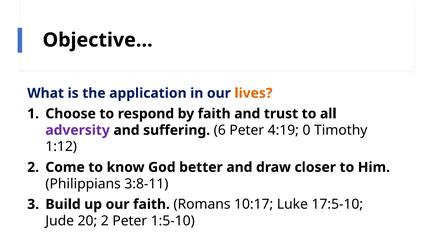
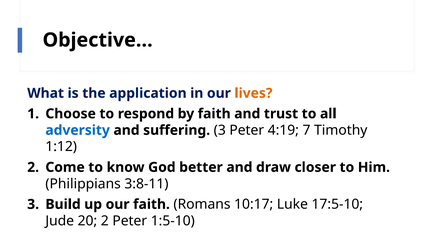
adversity colour: purple -> blue (78, 130)
suffering 6: 6 -> 3 (220, 130)
0: 0 -> 7 (307, 130)
